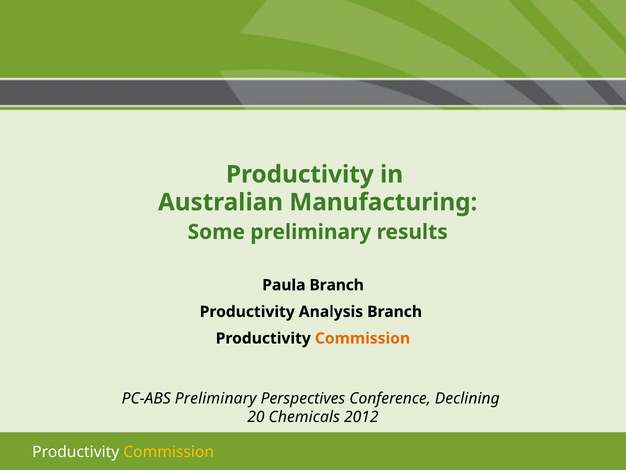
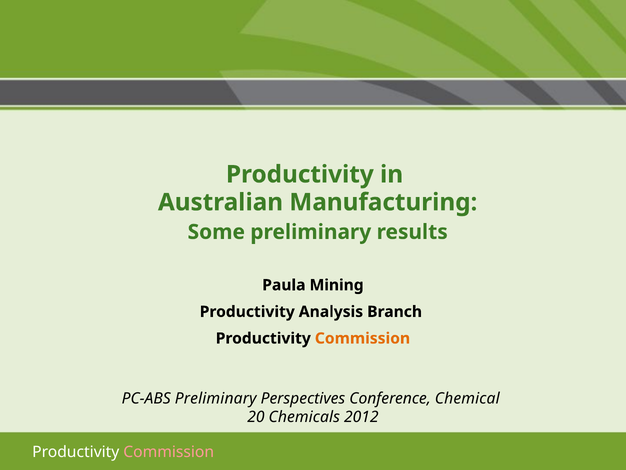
Paula Branch: Branch -> Mining (337, 285)
Declining: Declining -> Chemical (467, 398)
Commission colour: yellow -> pink (169, 452)
